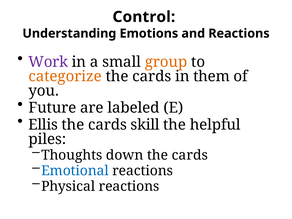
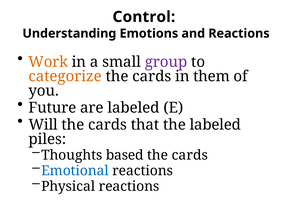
Work colour: purple -> orange (48, 62)
group colour: orange -> purple (166, 62)
Ellis: Ellis -> Will (43, 125)
skill: skill -> that (145, 125)
the helpful: helpful -> labeled (215, 125)
down: down -> based (125, 155)
